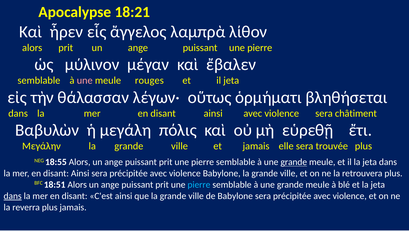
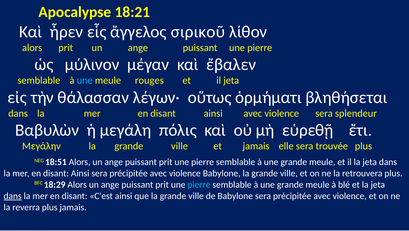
λαμπρὰ: λαμπρὰ -> σιρικοῦ (198, 32)
une colour: pink -> light blue (85, 80)
châtiment: châtiment -> splendeur (356, 113)
18:55: 18:55 -> 18:51 (56, 162)
grande underline: present -> none (294, 162)
18:51: 18:51 -> 18:29 (55, 184)
